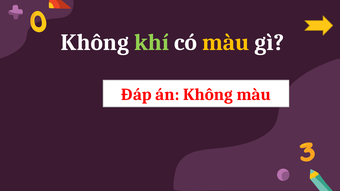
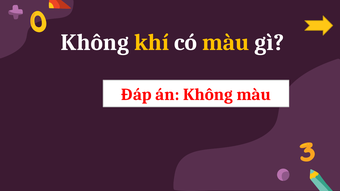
khí colour: light green -> yellow (152, 42)
